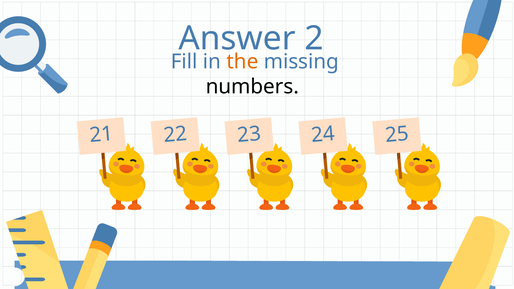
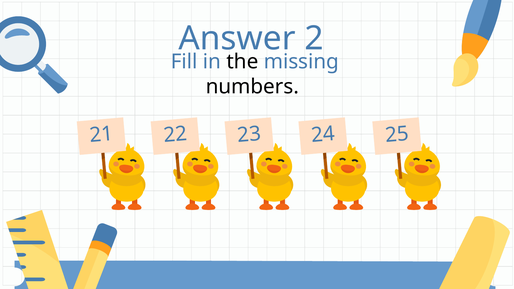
the colour: orange -> black (242, 62)
